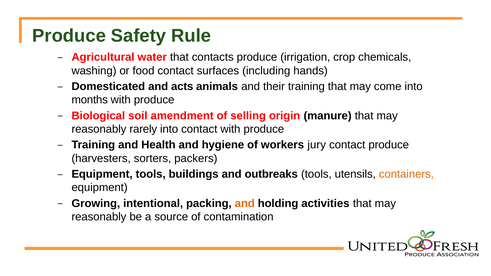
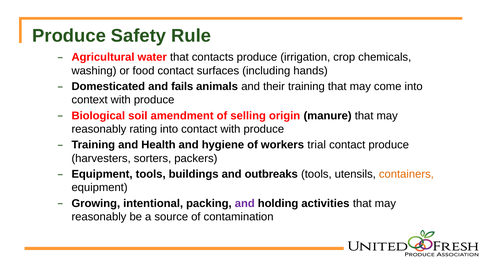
acts: acts -> fails (182, 87)
months: months -> context (90, 100)
rarely: rarely -> rating (143, 129)
jury: jury -> trial (317, 145)
and colour: orange -> purple (245, 203)
